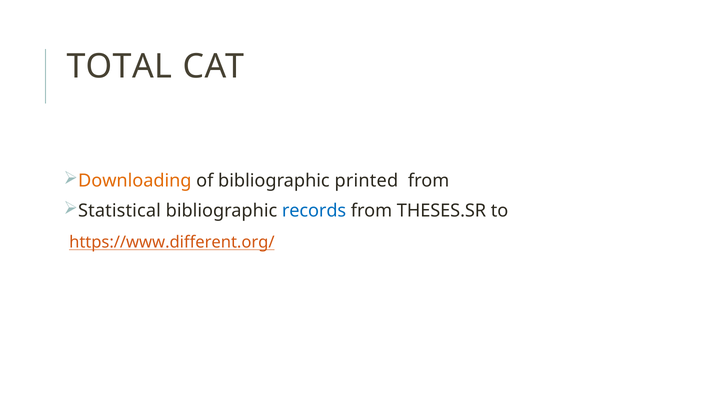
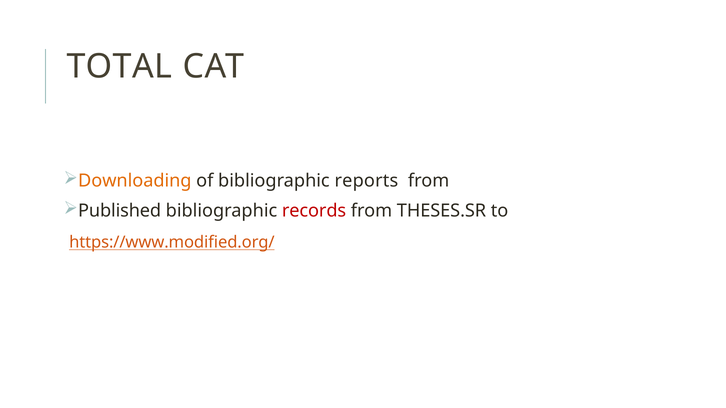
printed: printed -> reports (366, 181)
Statistical: Statistical -> Published (120, 211)
records colour: blue -> red (314, 211)
https://www.different.org/: https://www.different.org/ -> https://www.modified.org/ (172, 242)
